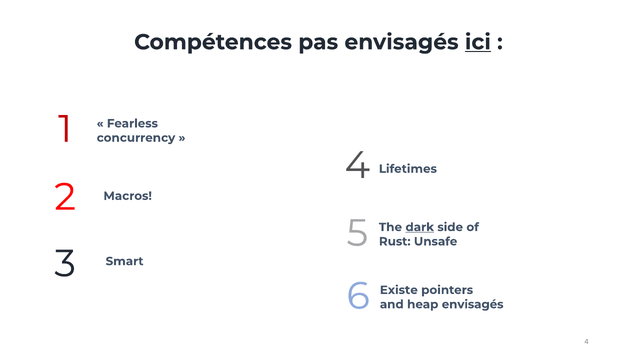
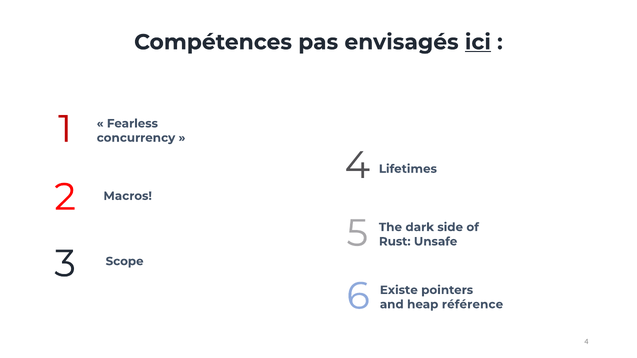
dark underline: present -> none (420, 227)
Smart: Smart -> Scope (125, 261)
heap envisagés: envisagés -> référence (473, 305)
